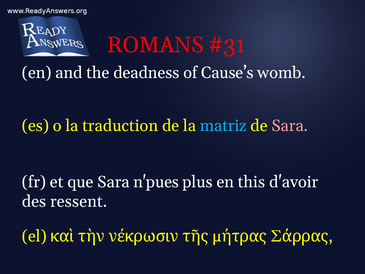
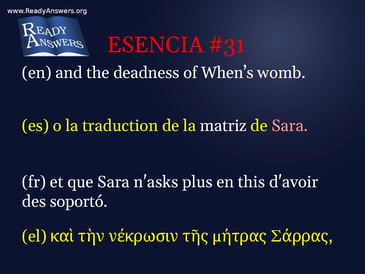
ROMANS: ROMANS -> ESENCIA (155, 45)
Cause’s: Cause’s -> When’s (227, 73)
matriz colour: light blue -> white (223, 126)
n'pues: n'pues -> n'asks (156, 182)
ressent: ressent -> soportó (79, 201)
